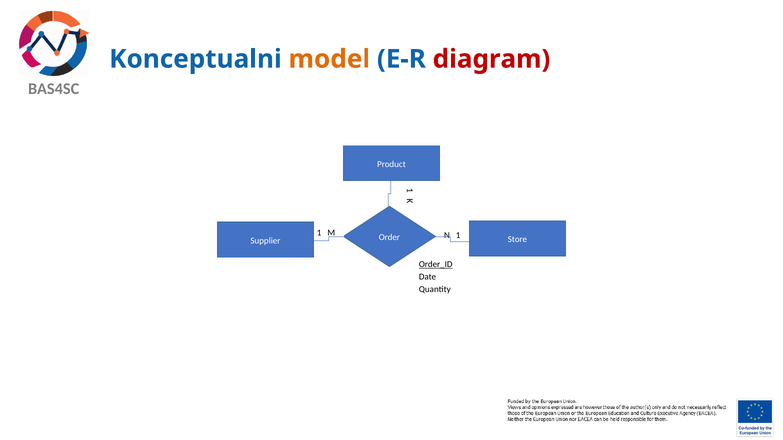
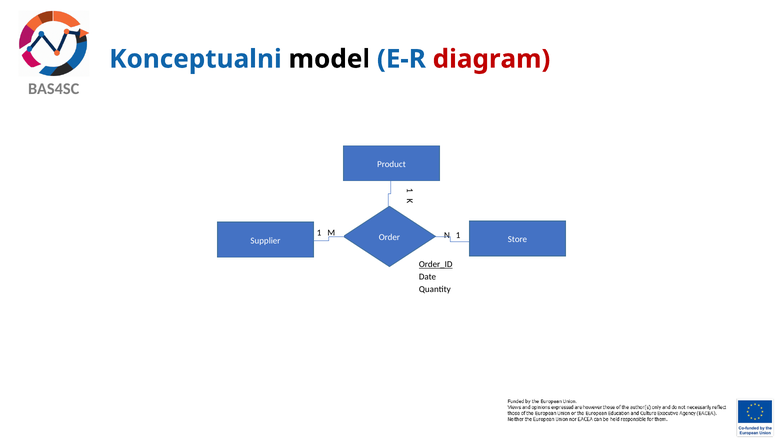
model colour: orange -> black (329, 59)
